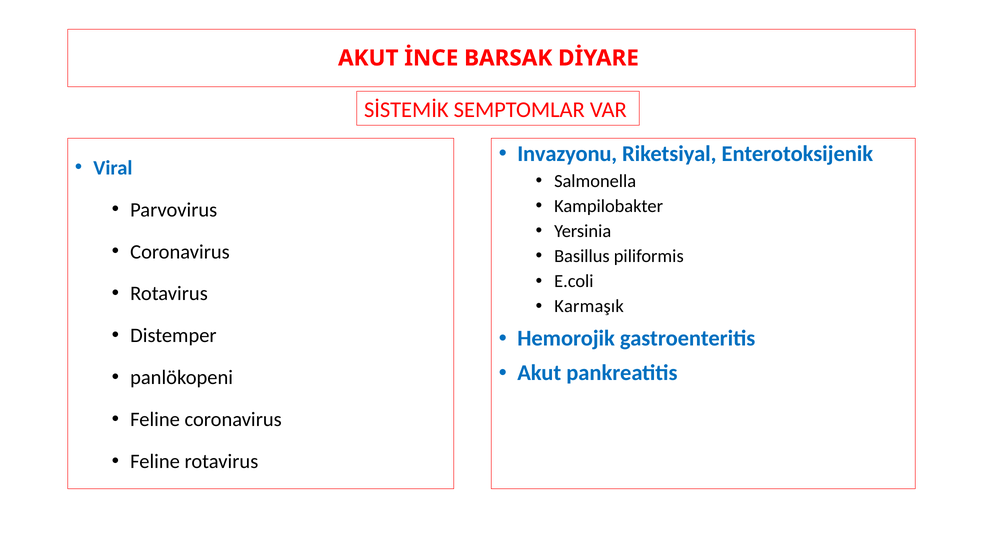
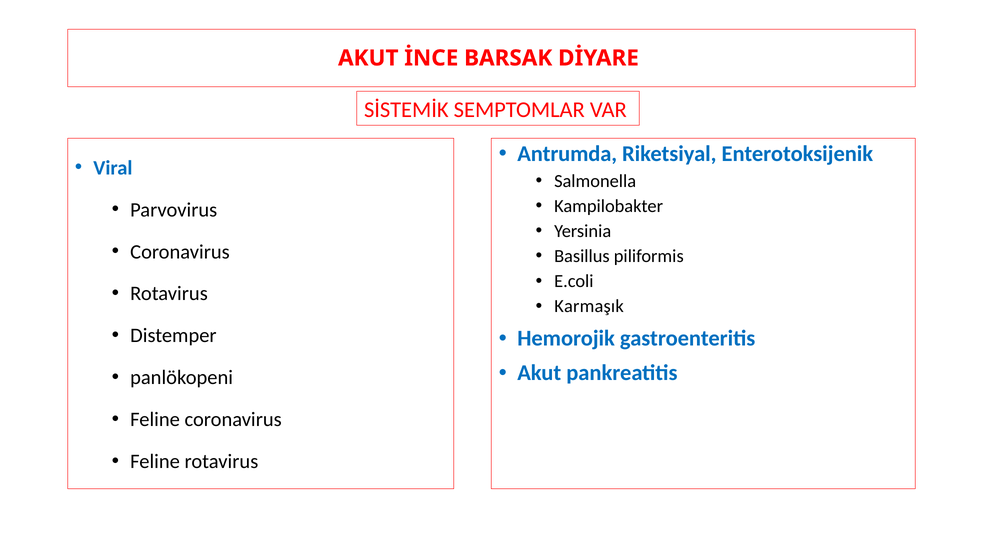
Invazyonu: Invazyonu -> Antrumda (567, 154)
